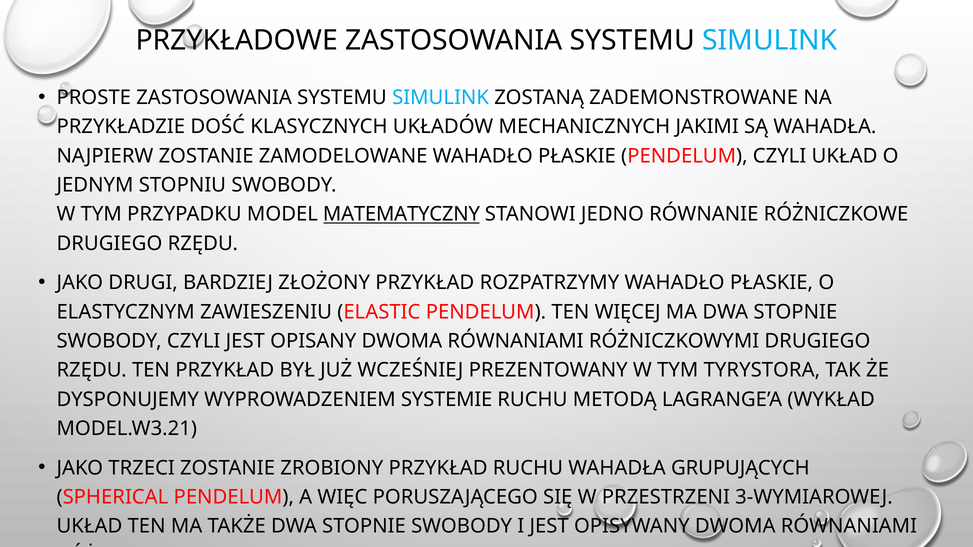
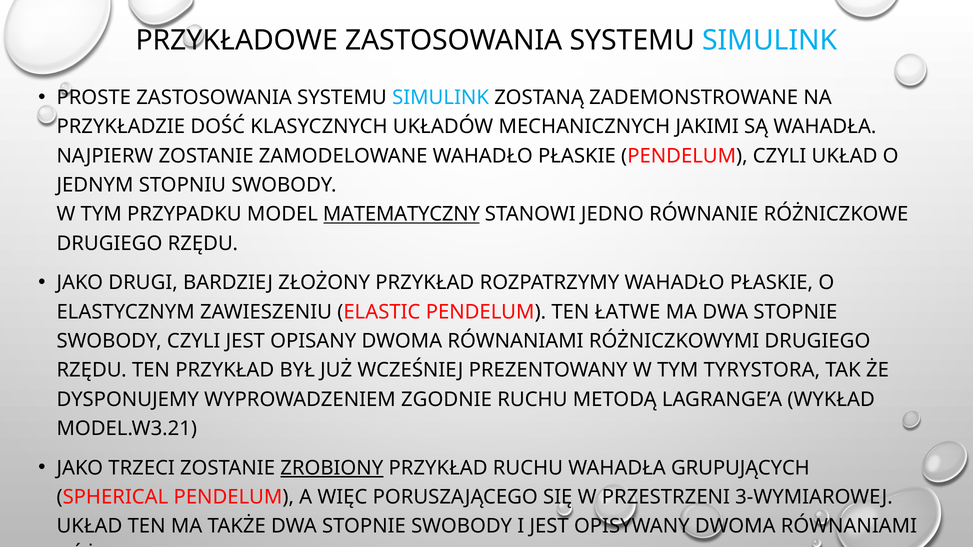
WIĘCEJ: WIĘCEJ -> ŁATWE (627, 312)
SYSTEMIE: SYSTEMIE -> ZGODNIE (447, 400)
ZROBIONY underline: none -> present (332, 468)
